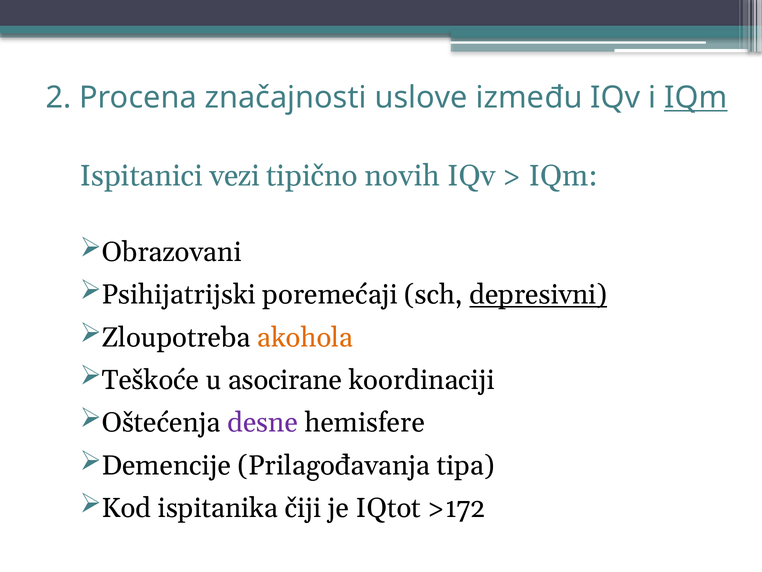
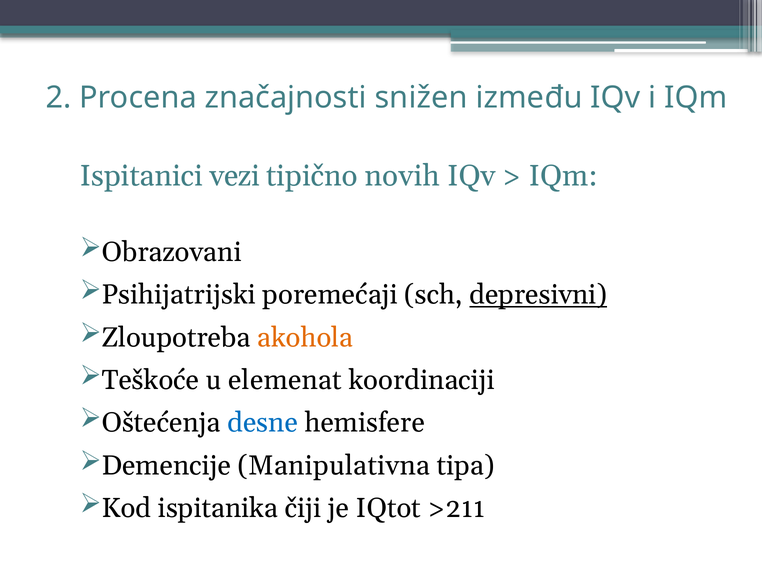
uslove: uslove -> snižen (421, 97)
IQm underline: present -> none (696, 97)
asocirane: asocirane -> elemenat (285, 380)
desne colour: purple -> blue (263, 423)
Prilagođavanja: Prilagođavanja -> Manipulativna (334, 465)
>172: >172 -> >211 (456, 508)
